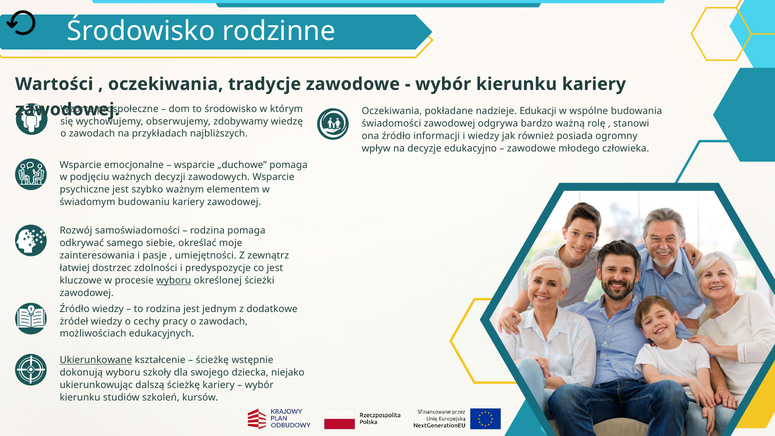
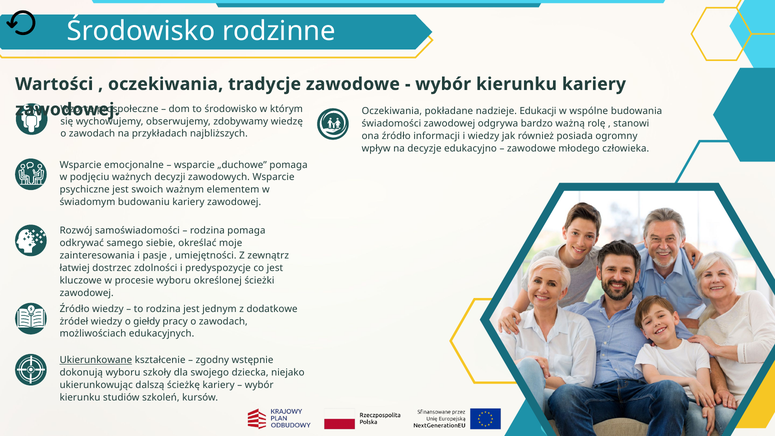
szybko: szybko -> swoich (147, 190)
wyboru underline: present -> none (174, 280)
cechy: cechy -> giełdy (147, 321)
ścieżkę: ścieżkę -> zgodny (212, 360)
